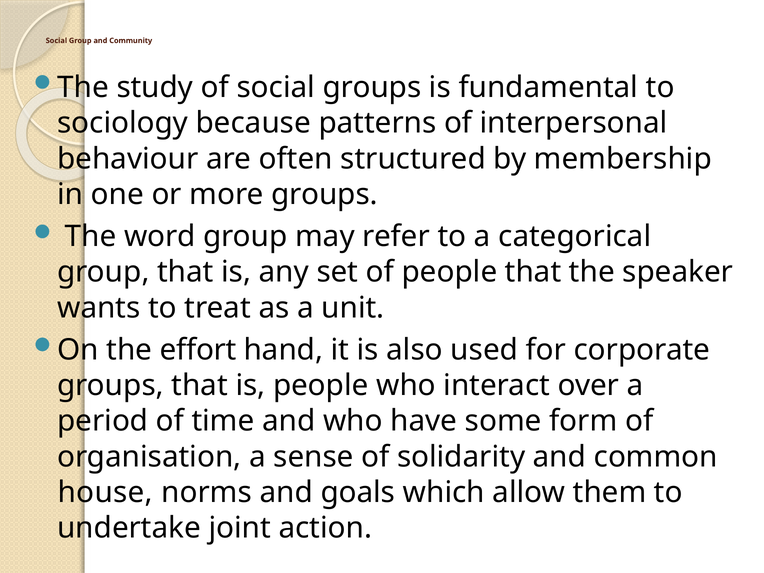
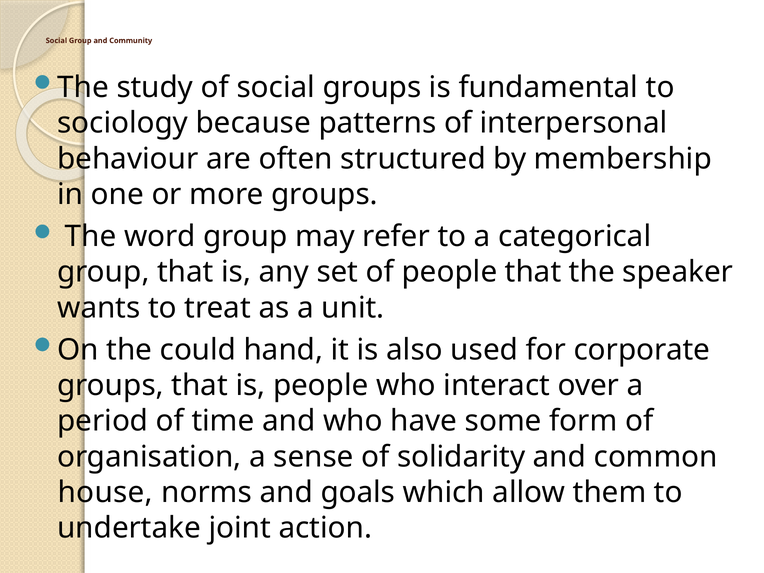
effort: effort -> could (198, 350)
